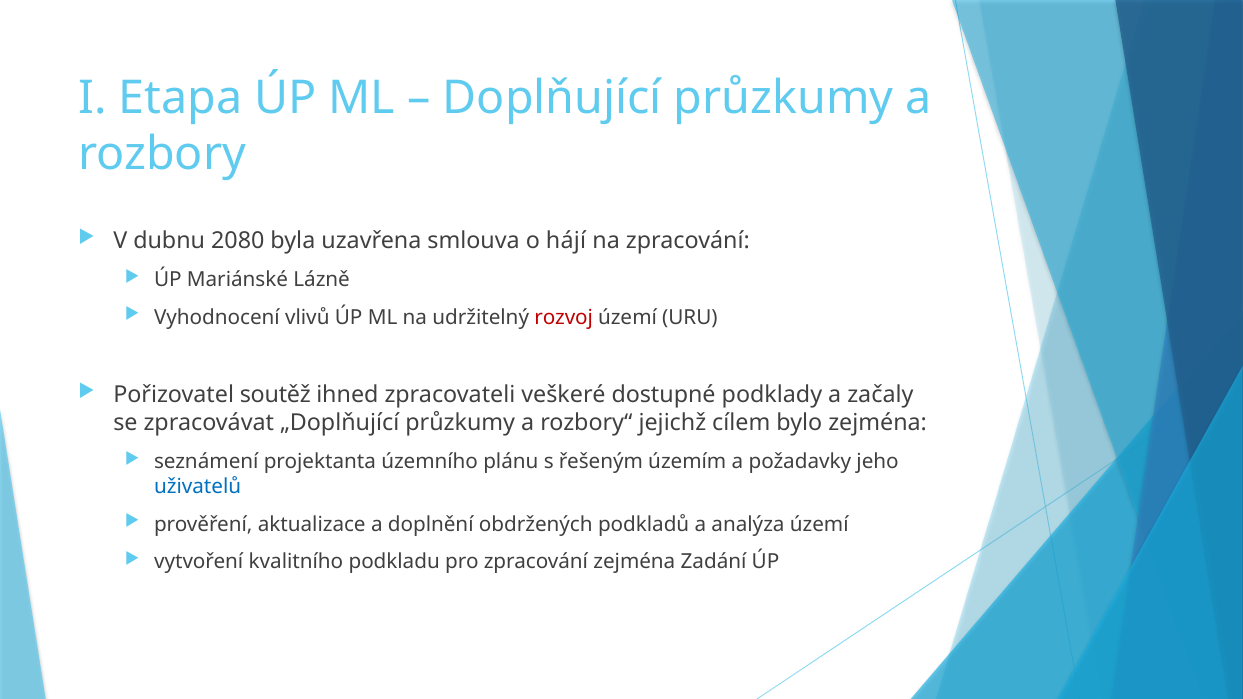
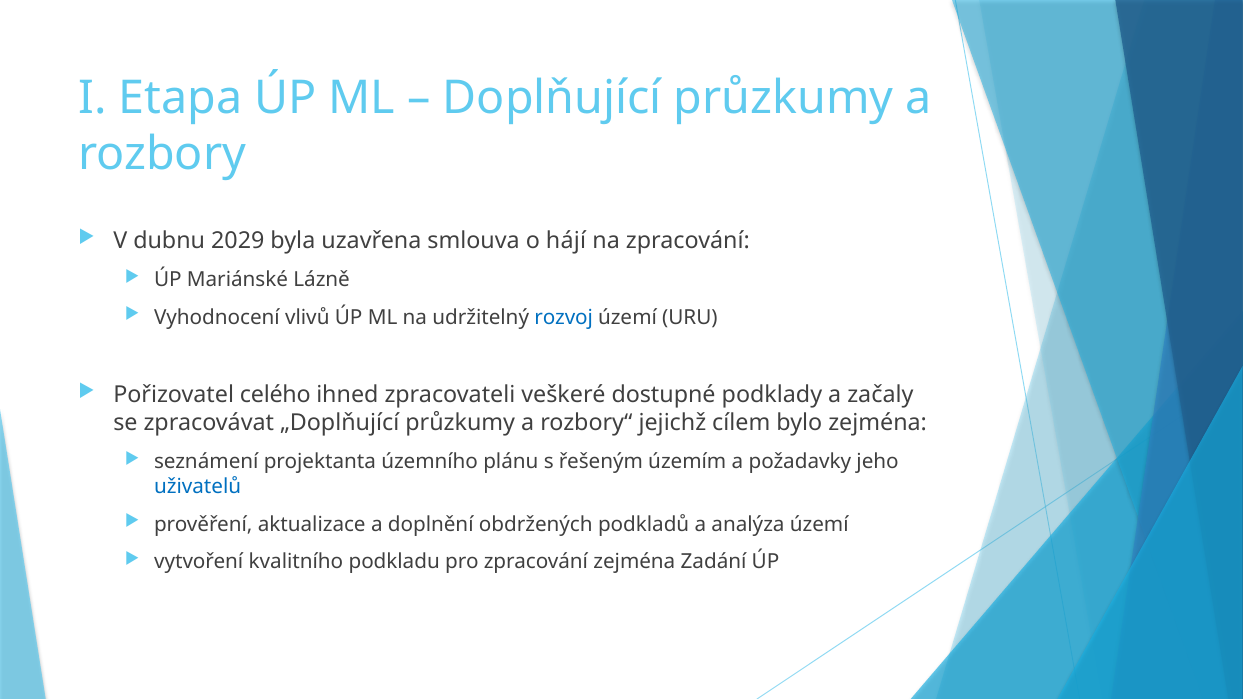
2080: 2080 -> 2029 (238, 241)
rozvoj colour: red -> blue (564, 317)
soutěž: soutěž -> celého (275, 395)
